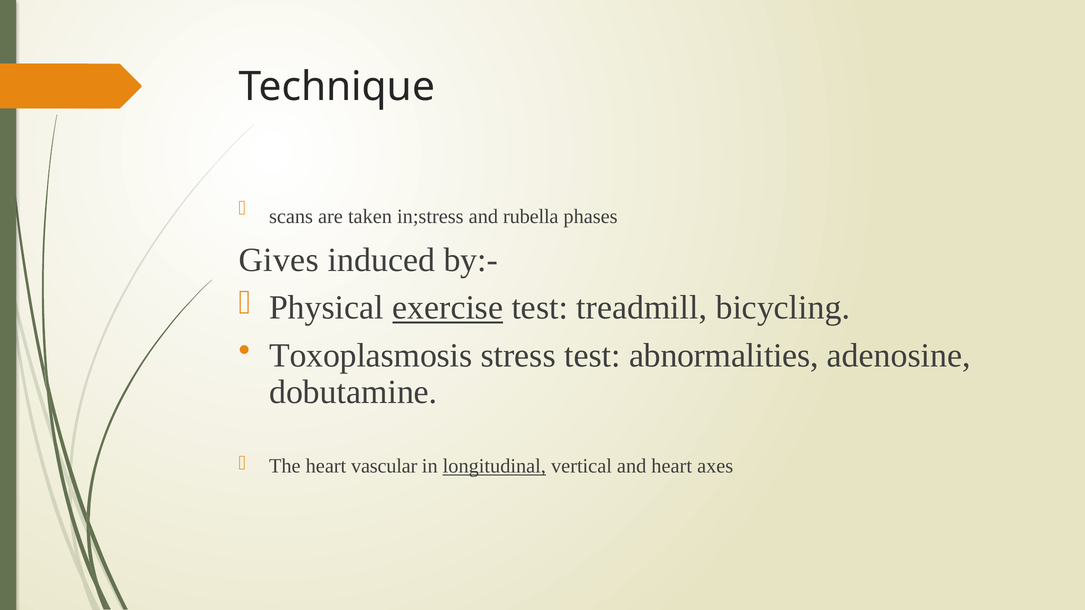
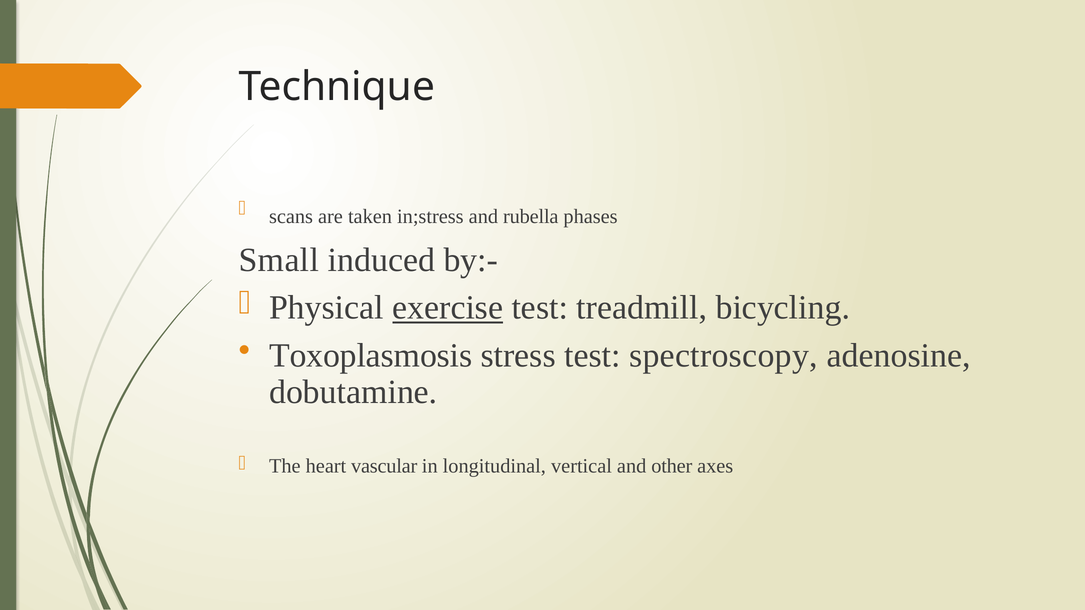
Gives: Gives -> Small (279, 260)
abnormalities: abnormalities -> spectroscopy (724, 356)
longitudinal underline: present -> none (494, 466)
and heart: heart -> other (672, 466)
